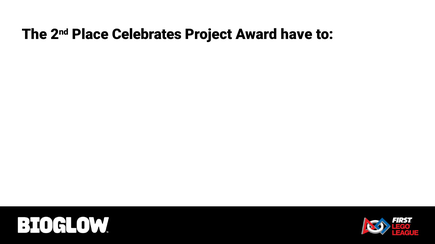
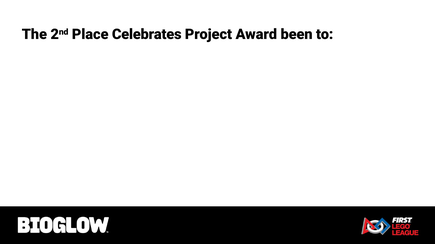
have: have -> been (297, 34)
